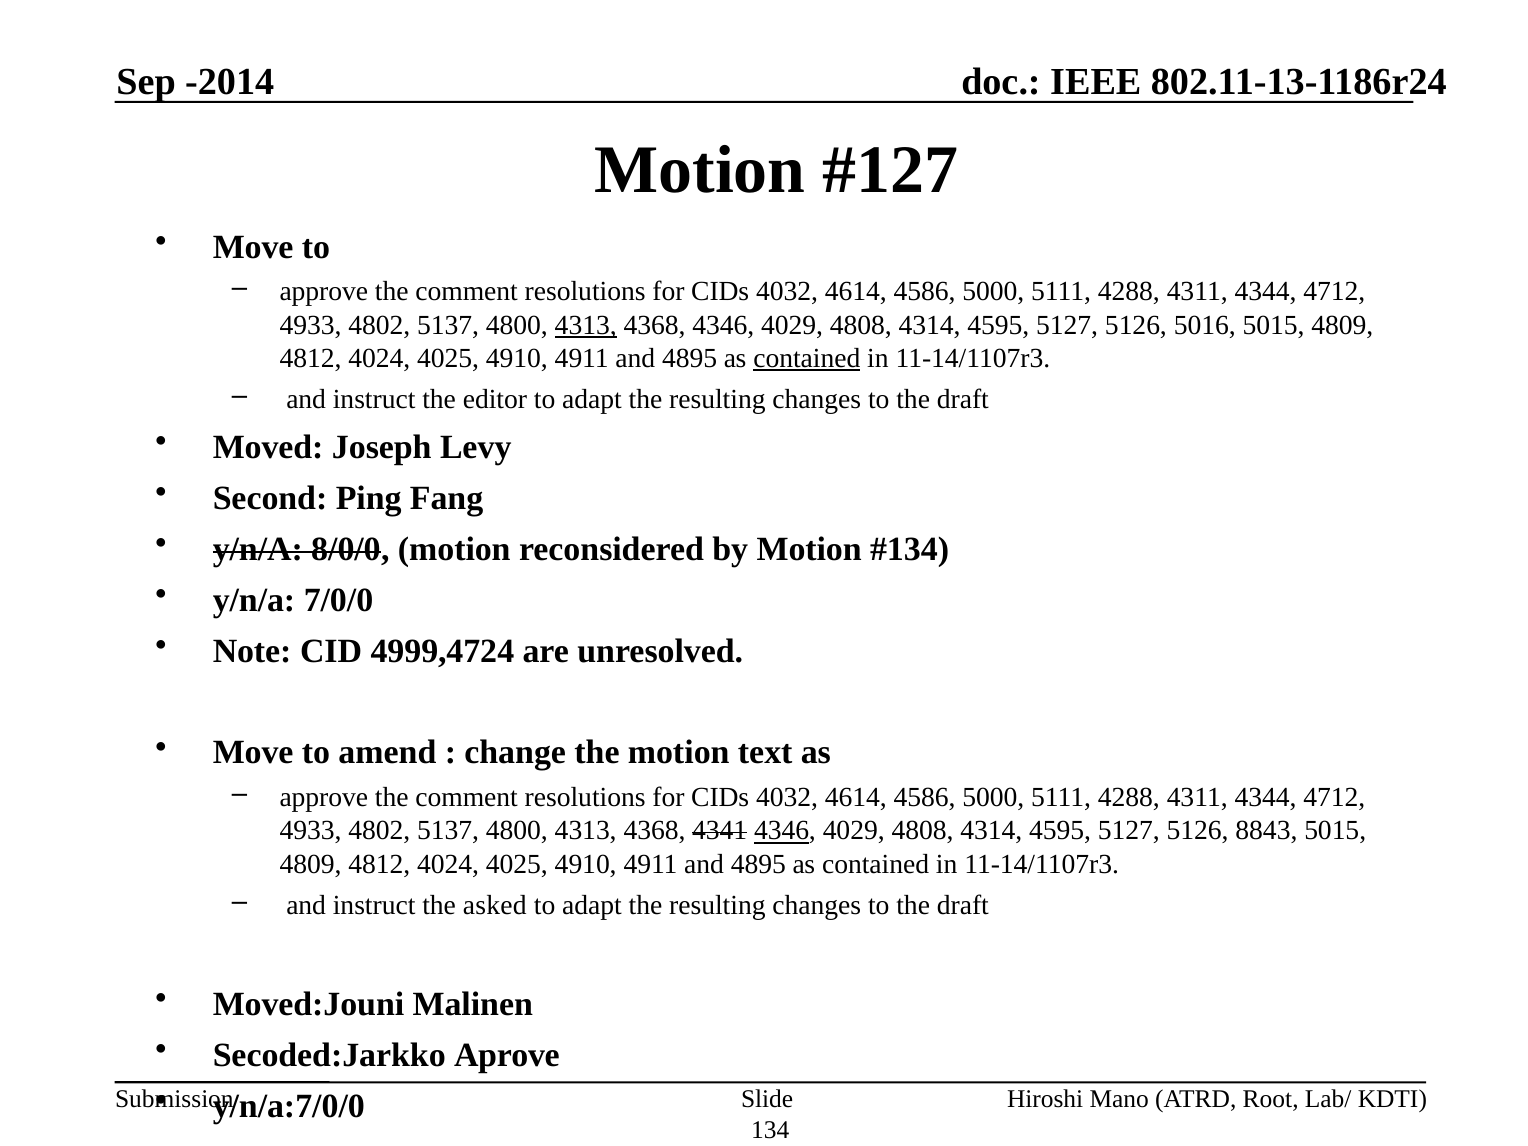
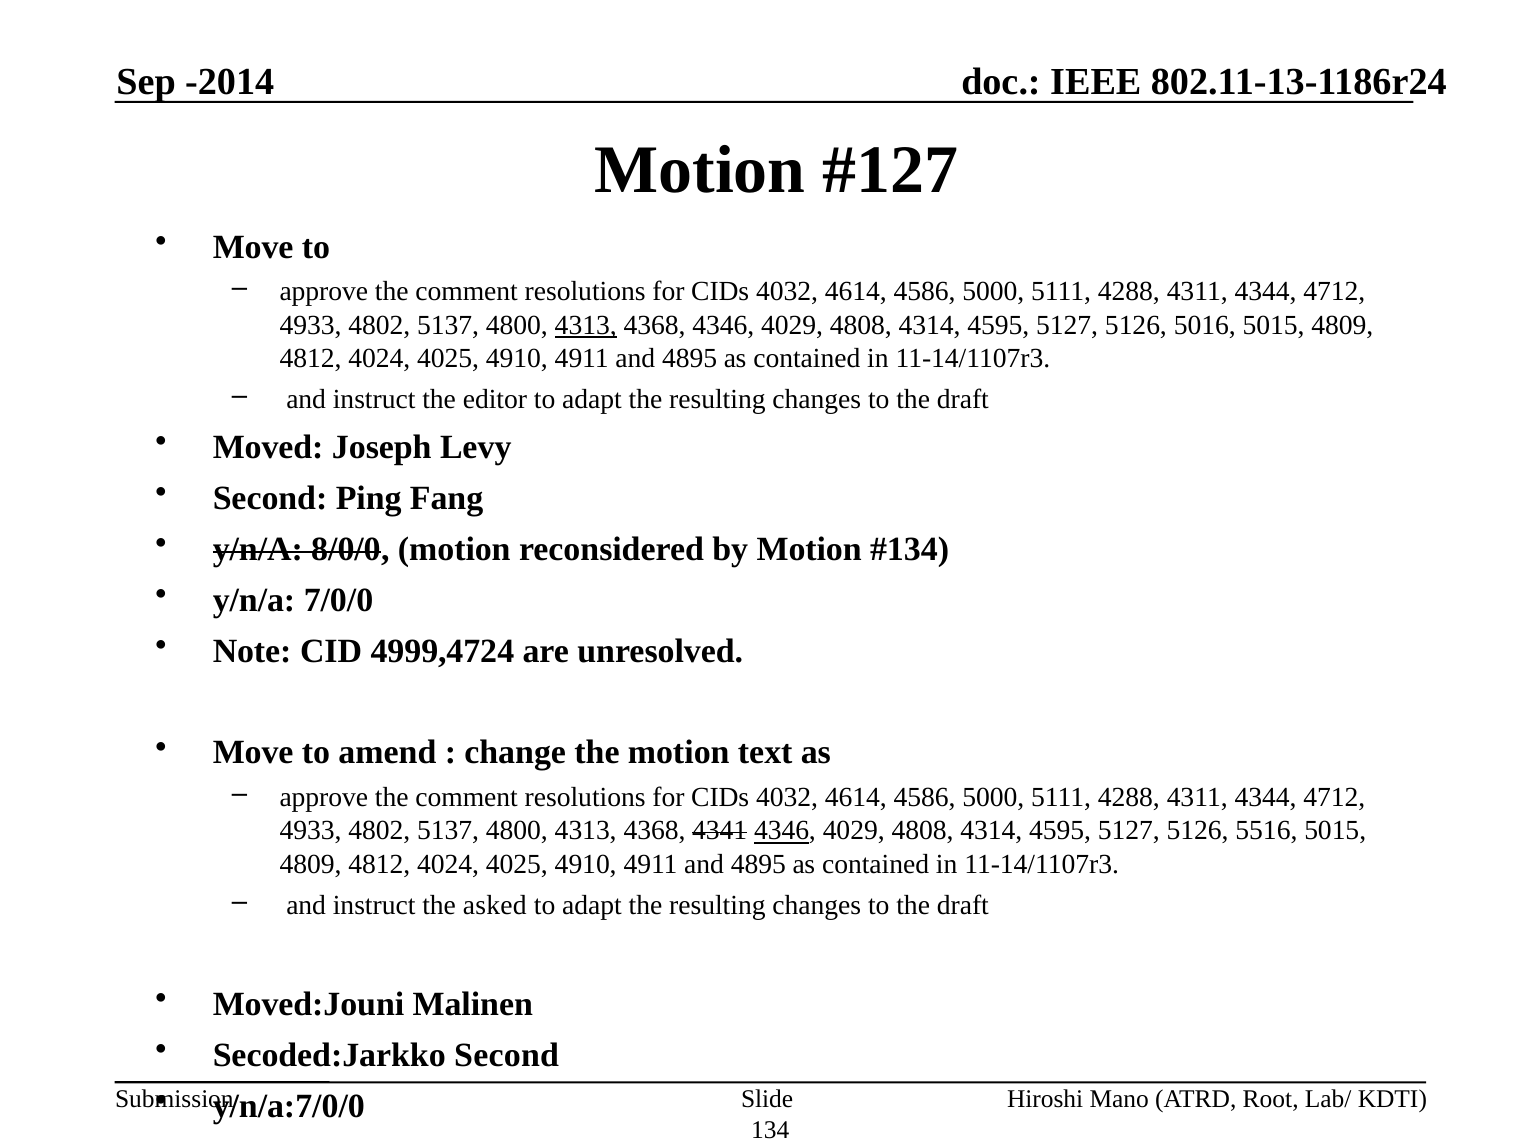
contained underline: present -> none (807, 358)
8843: 8843 -> 5516 (1266, 831)
Secoded:Jarkko Aprove: Aprove -> Second (507, 1055)
